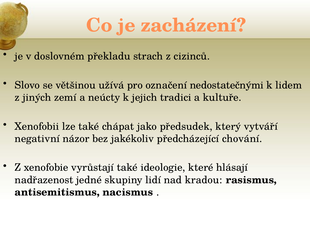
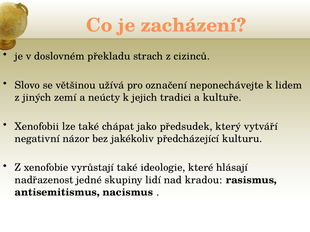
nedostatečnými: nedostatečnými -> neponechávejte (227, 85)
chování: chování -> kulturu (242, 139)
